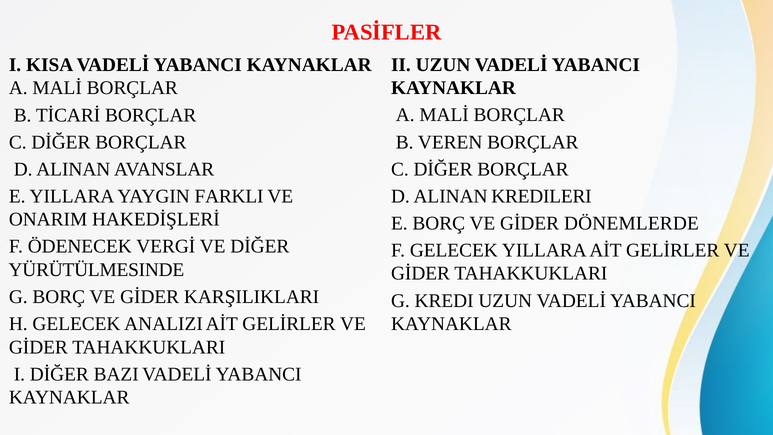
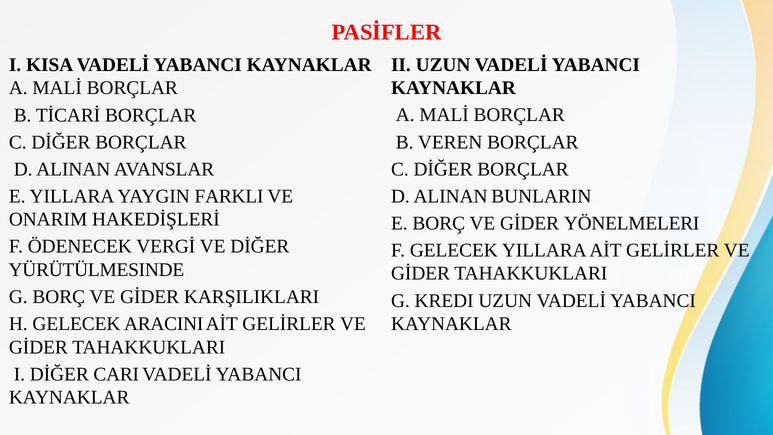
KREDILERI: KREDILERI -> BUNLARIN (541, 196)
DÖNEMLERDE: DÖNEMLERDE -> YÖNELMELERI (632, 223)
ANALIZI: ANALIZI -> ARACINI (164, 324)
BAZI: BAZI -> CARI (116, 374)
